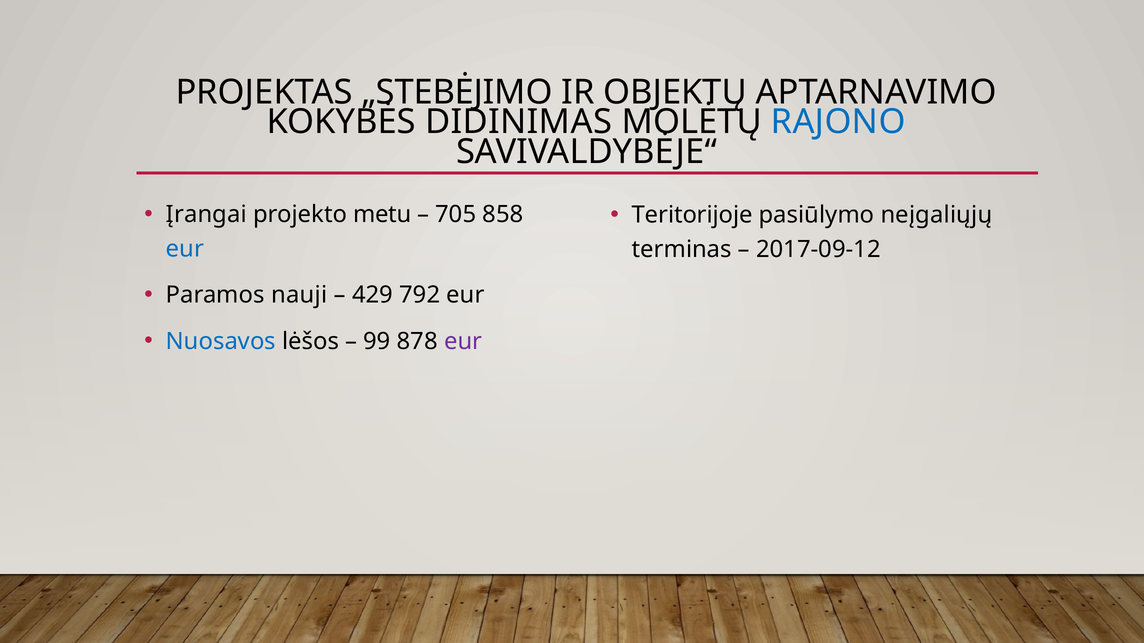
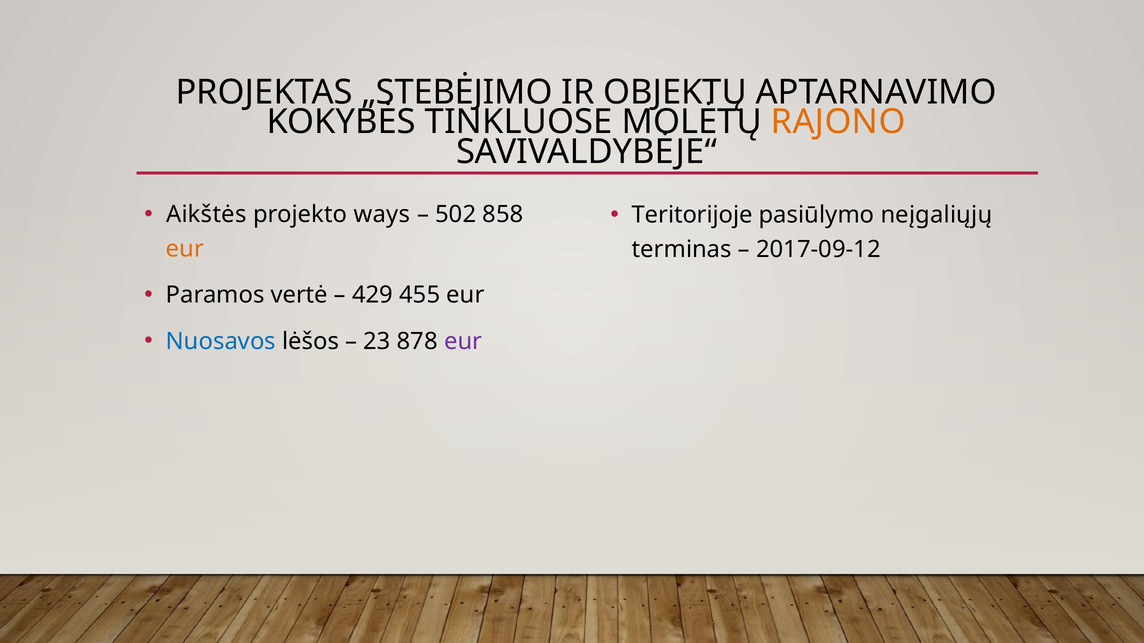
DIDINIMAS: DIDINIMAS -> TINKLUOSE (519, 122)
RAJONO colour: blue -> orange (838, 122)
Įrangai: Įrangai -> Aikštės (206, 215)
metu: metu -> ways (382, 215)
705: 705 -> 502 (456, 215)
eur colour: blue -> orange (185, 249)
nauji: nauji -> vertė (299, 295)
792: 792 -> 455 (420, 295)
99: 99 -> 23 (377, 341)
